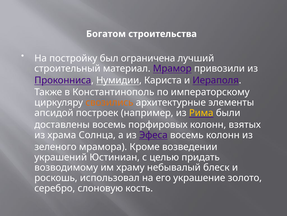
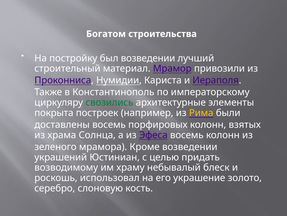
был ограничена: ограничена -> возведении (148, 58)
свозились colour: orange -> green (109, 102)
апсидой: апсидой -> покрыта (54, 113)
